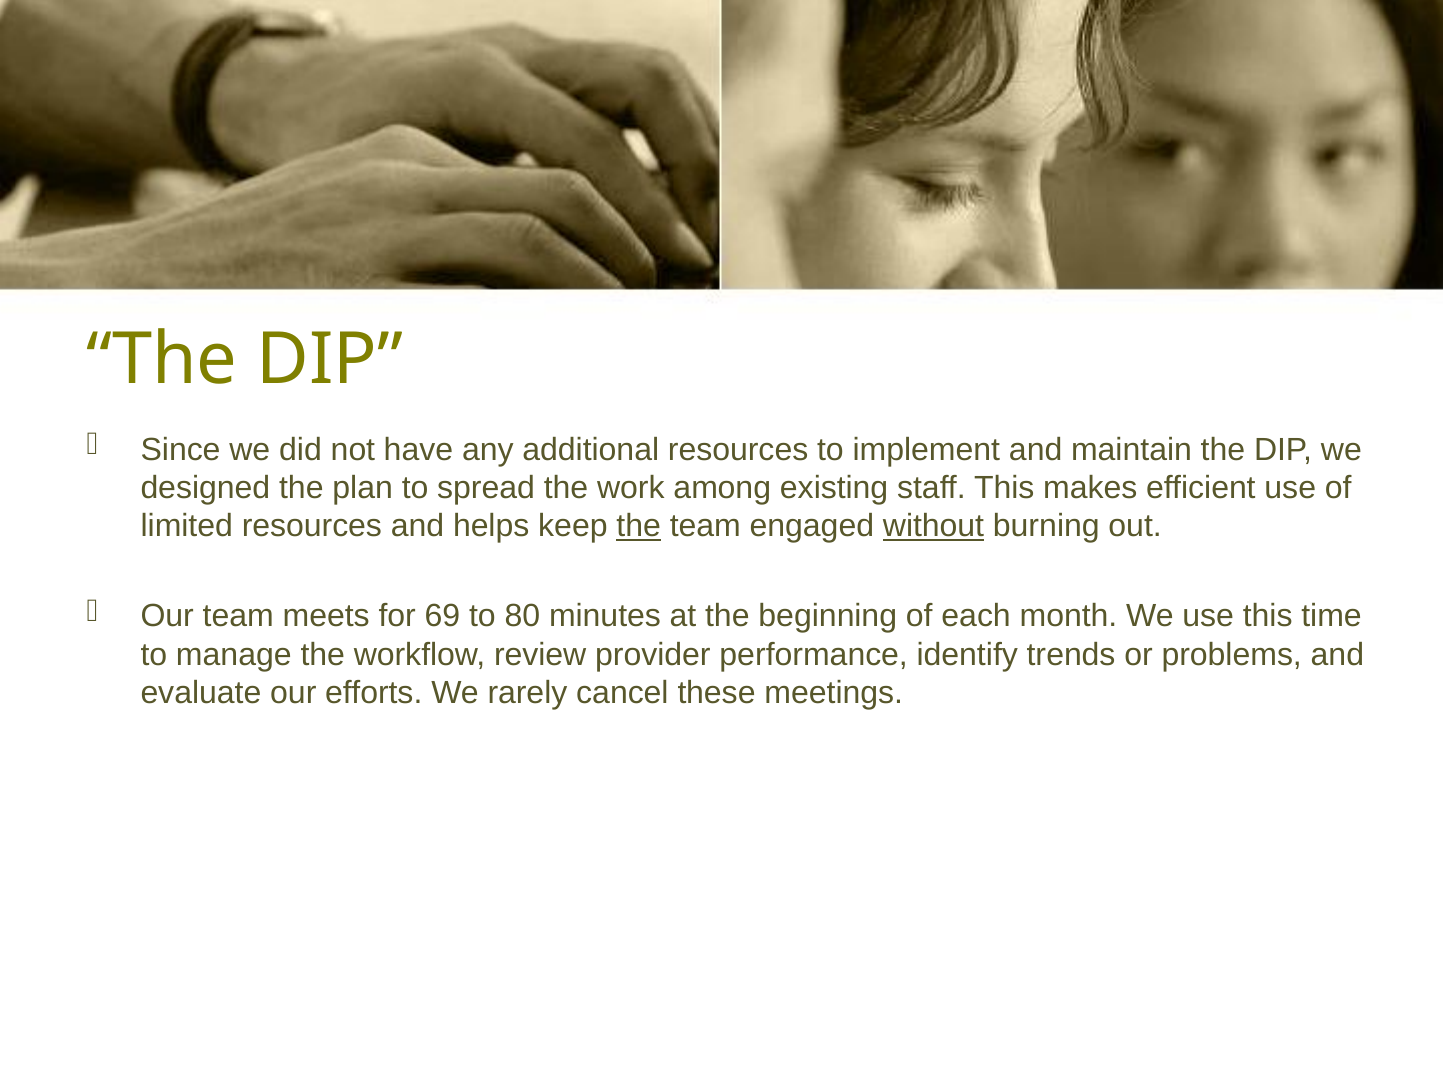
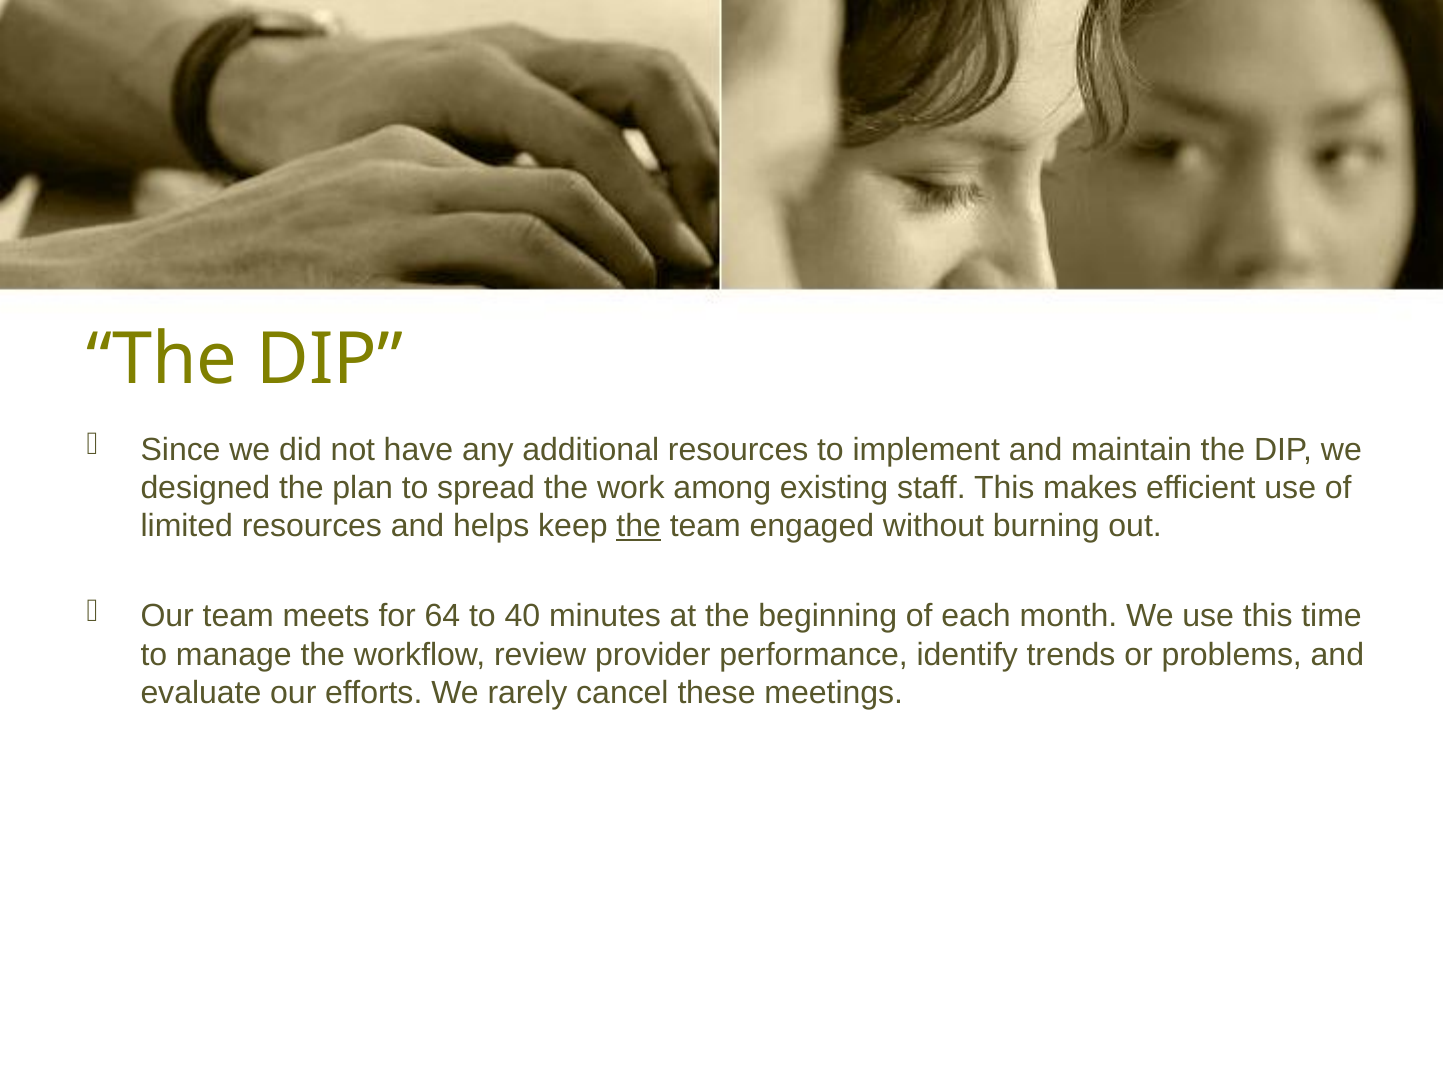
without underline: present -> none (934, 526)
69: 69 -> 64 (442, 616)
80: 80 -> 40 (522, 616)
